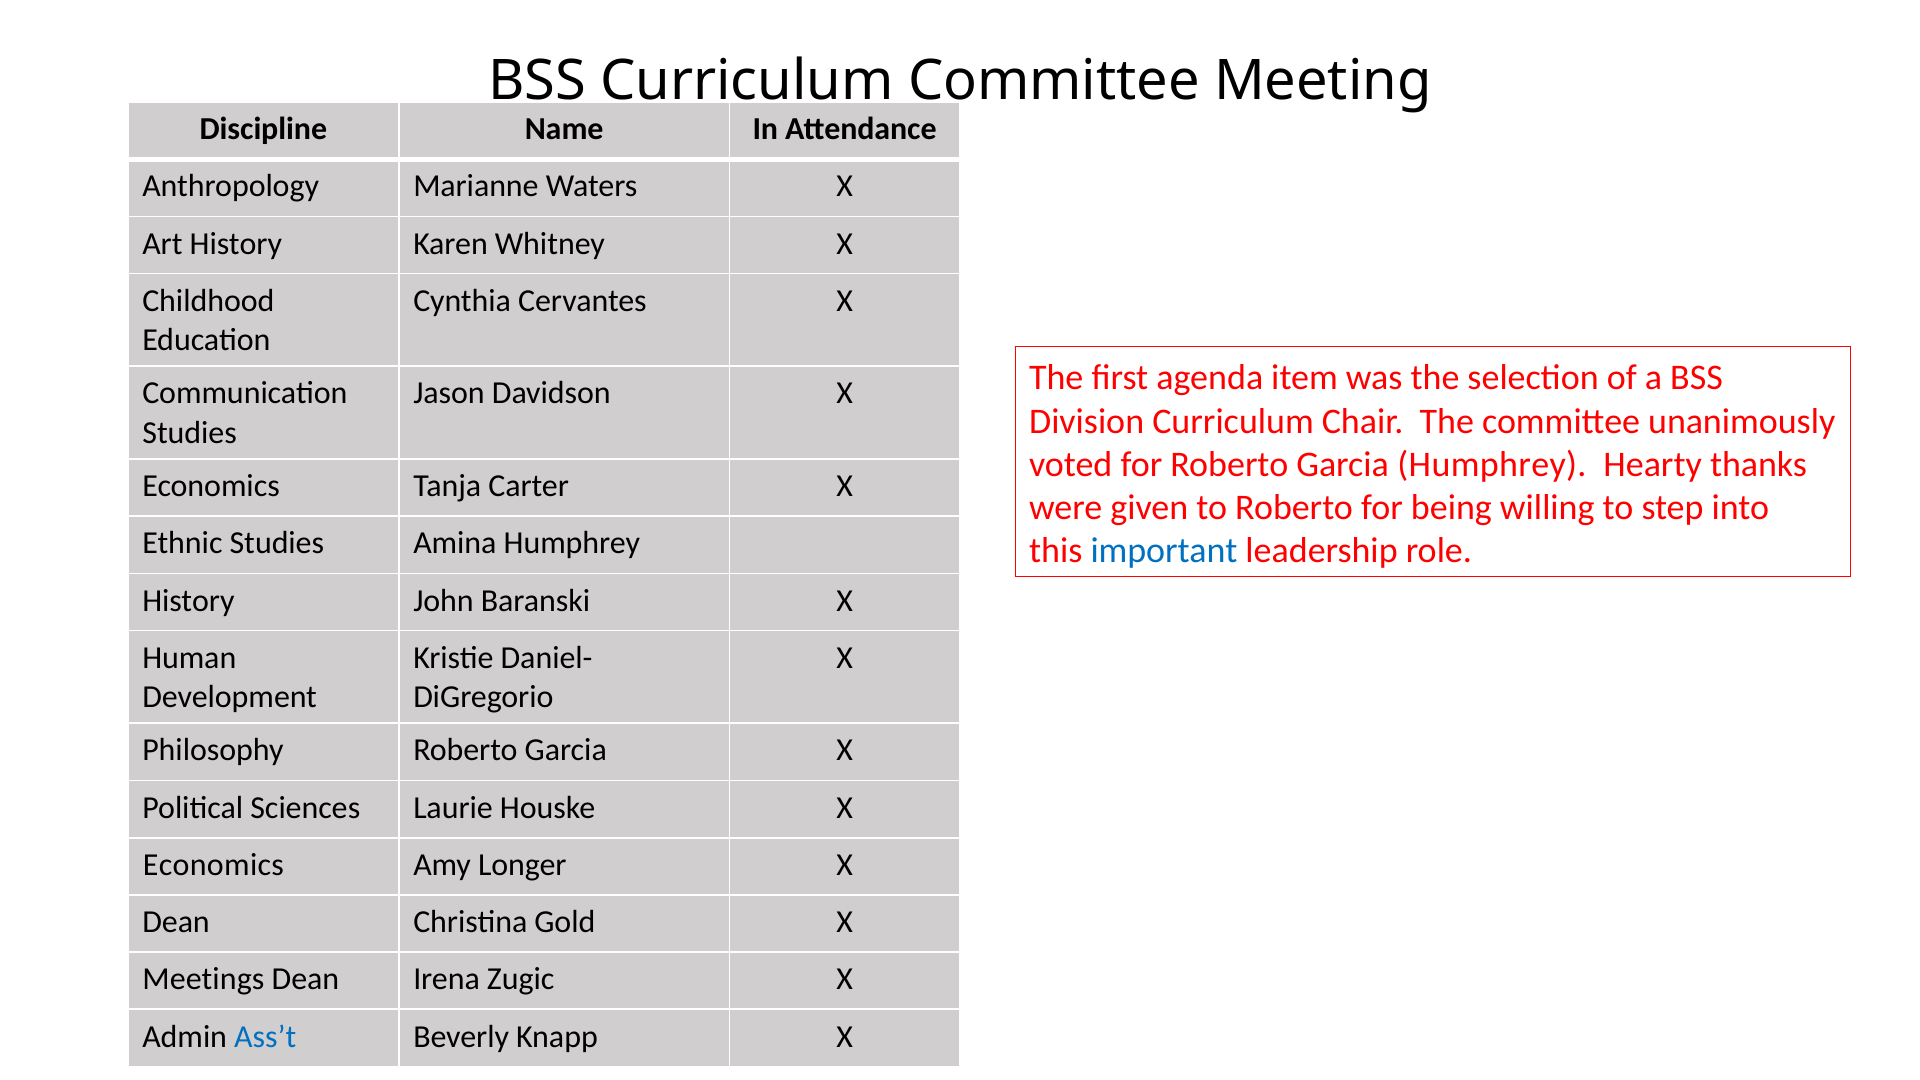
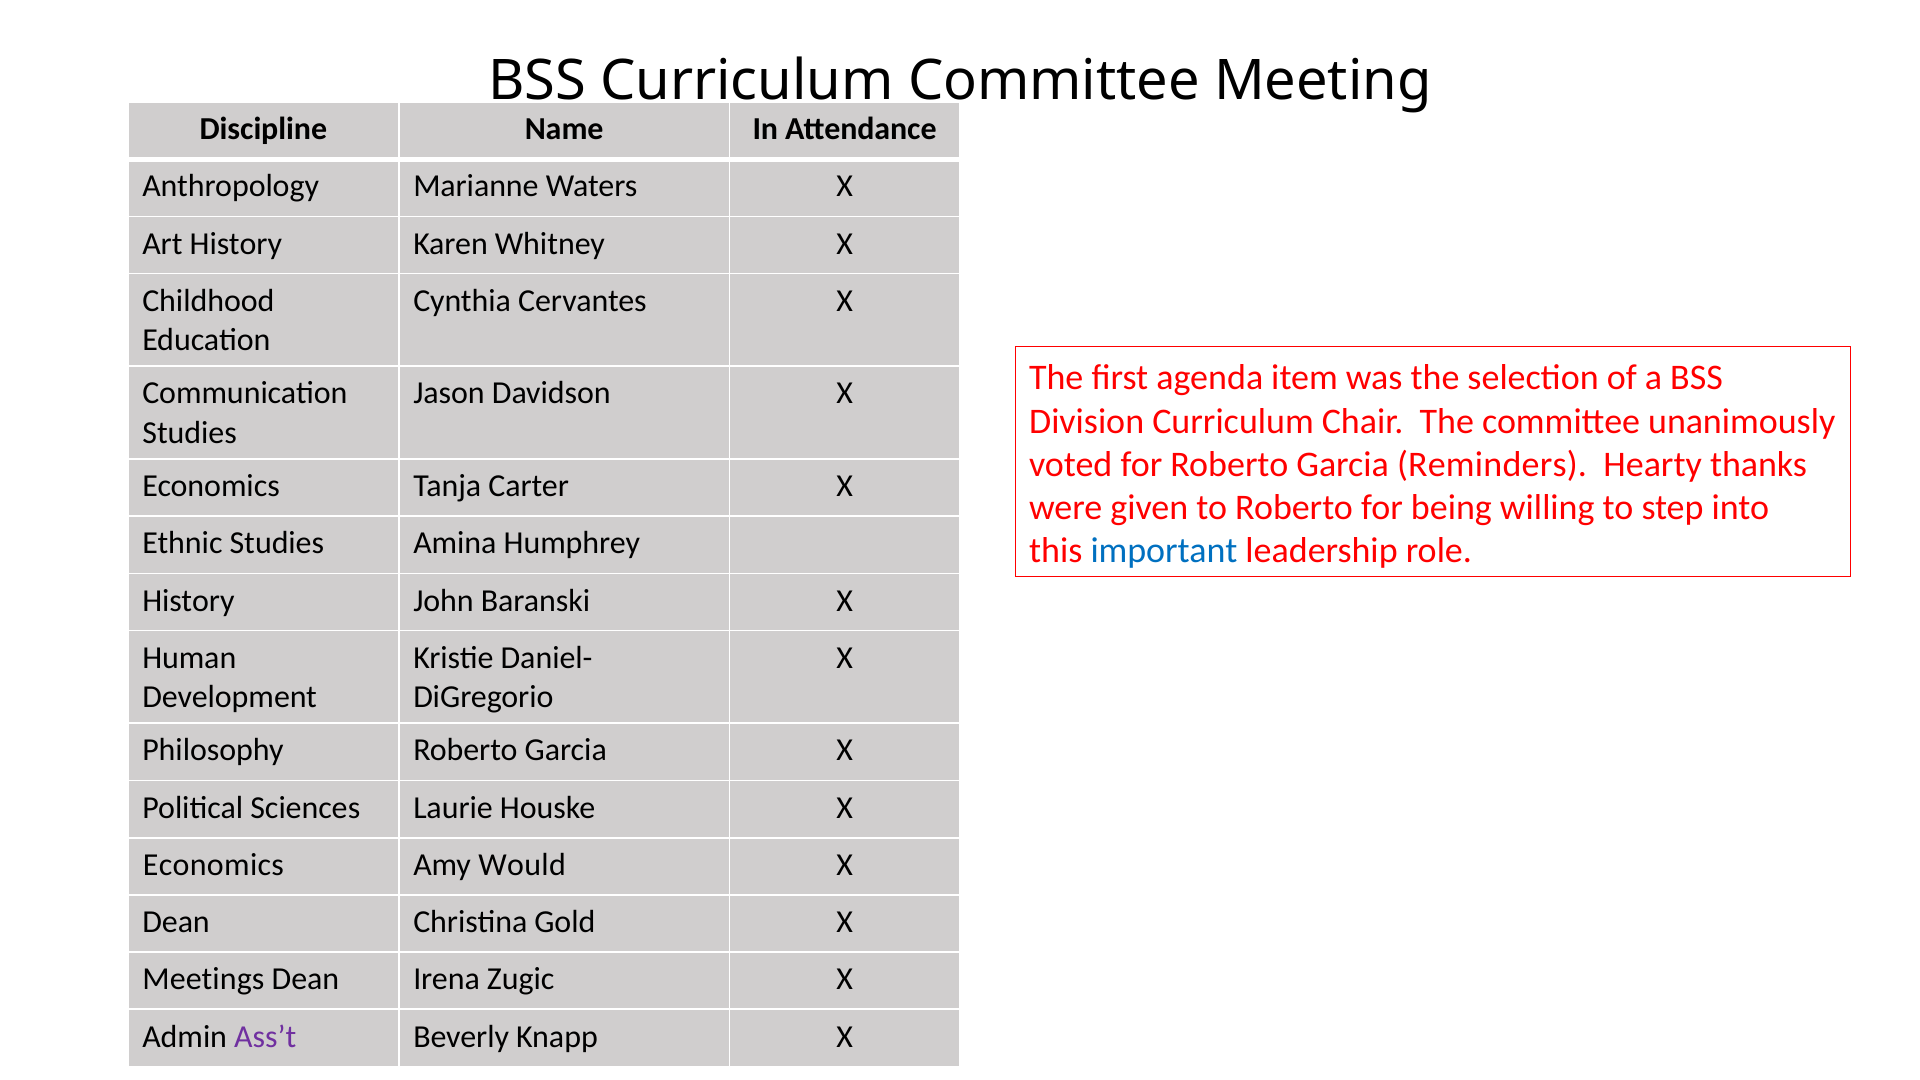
Garcia Humphrey: Humphrey -> Reminders (1492, 464)
Longer: Longer -> Would (522, 865)
Ass’t colour: blue -> purple (265, 1036)
